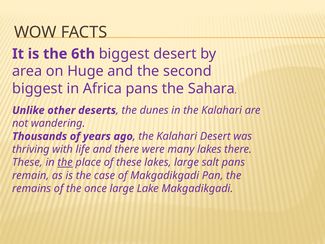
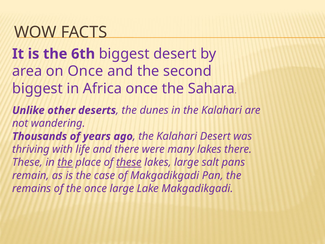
on Huge: Huge -> Once (85, 71)
Africa pans: pans -> once (142, 88)
these underline: none -> present (129, 162)
